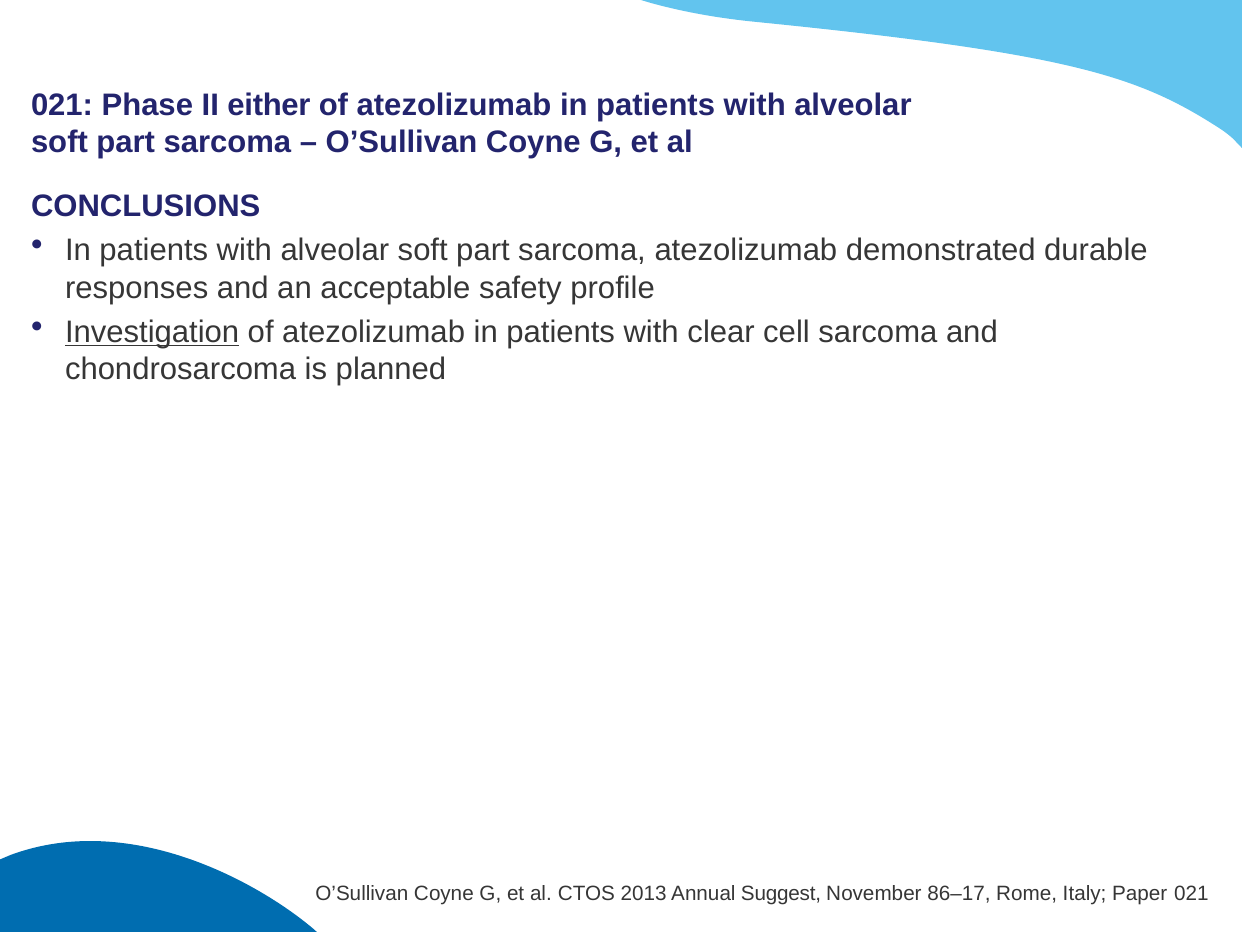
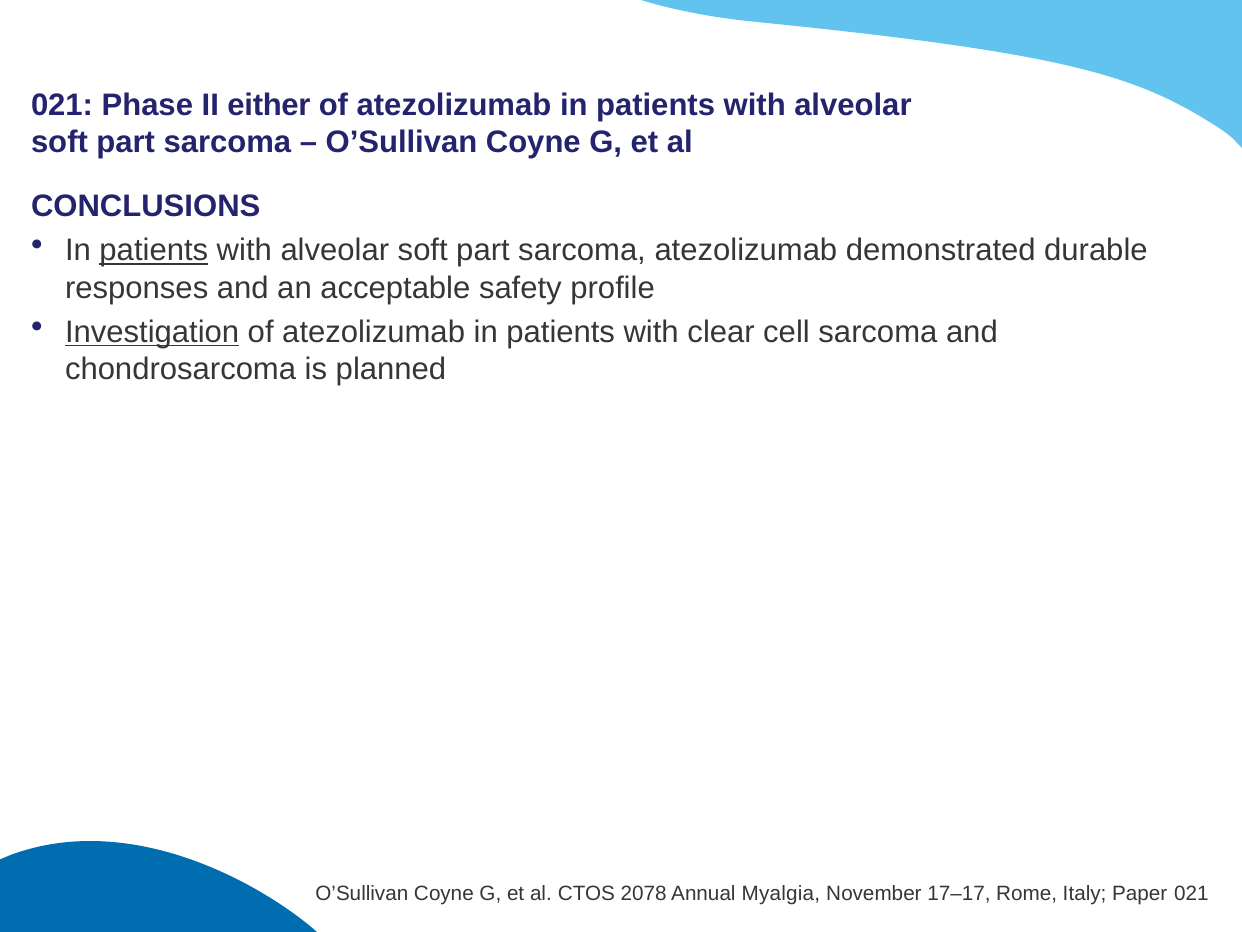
patients underline: none -> present (154, 251)
2013: 2013 -> 2078 (644, 894)
Suggest: Suggest -> Myalgia (781, 894)
86–17: 86–17 -> 17–17 (959, 894)
